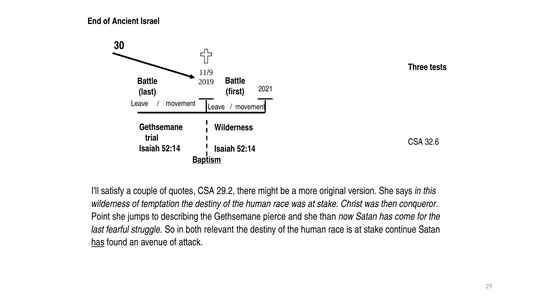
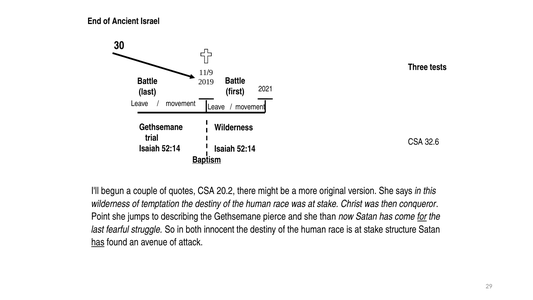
satisfy: satisfy -> begun (113, 191)
29.2: 29.2 -> 20.2 (226, 191)
for underline: none -> present (422, 217)
relevant: relevant -> innocent (219, 229)
continue: continue -> structure (401, 229)
